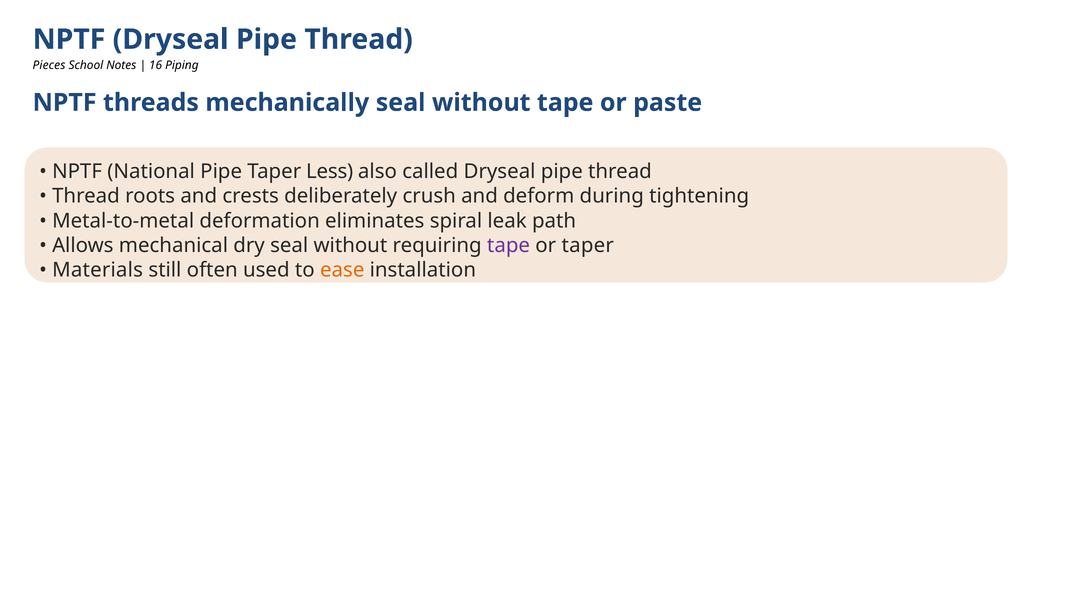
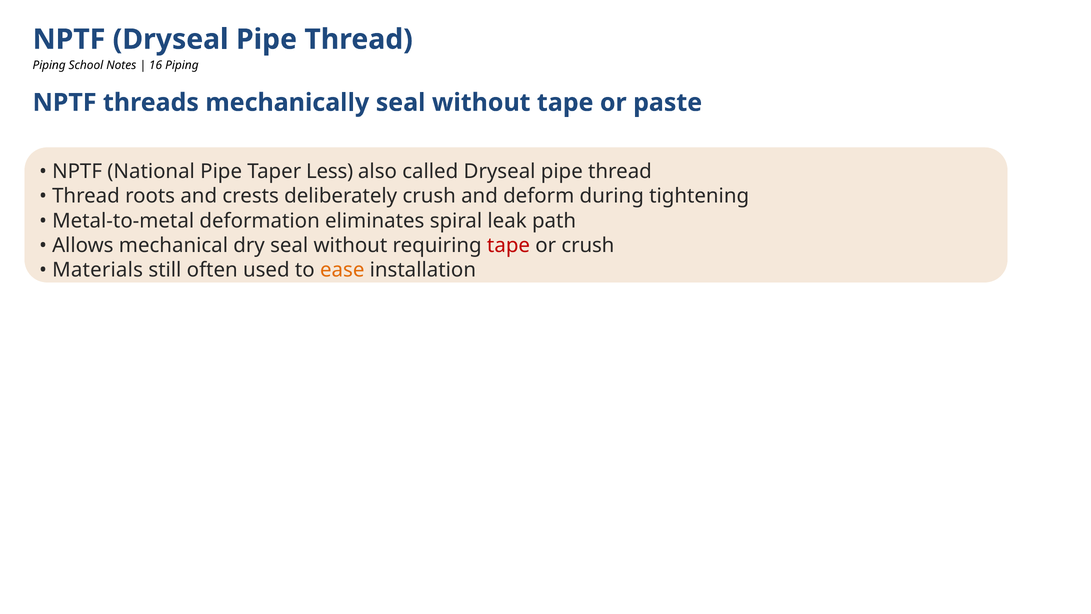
Pieces: Pieces -> Piping (49, 65)
tape colour: purple -> red (509, 245)
or taper: taper -> crush (588, 245)
